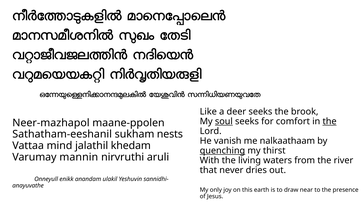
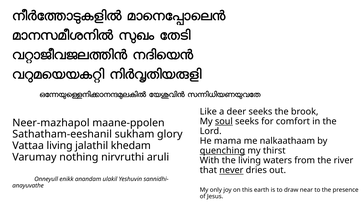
the underline: present -> none (330, 121)
nests: nests -> glory (170, 134)
vanish: vanish -> mama (228, 141)
Vattaa mind: mind -> living (60, 146)
mannin: mannin -> nothing (79, 157)
never underline: none -> present (231, 170)
